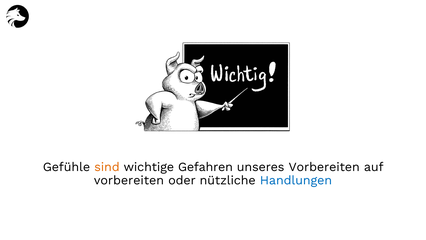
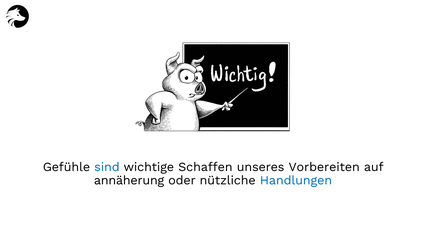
sind colour: orange -> blue (107, 167)
Gefahren: Gefahren -> Schaffen (205, 167)
vorbereiten: vorbereiten -> annäherung (129, 180)
